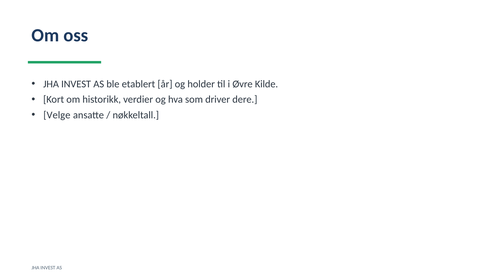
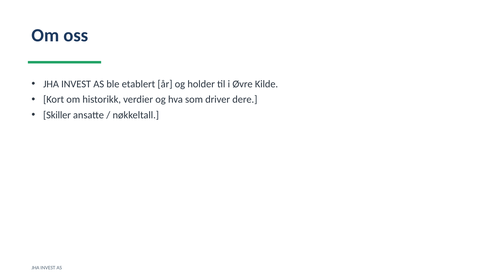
Velge: Velge -> Skiller (57, 115)
